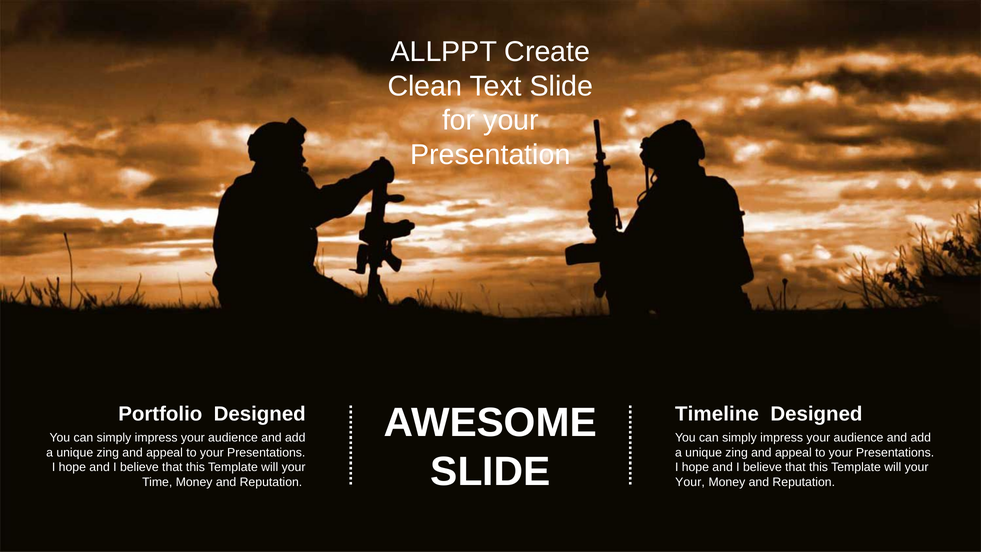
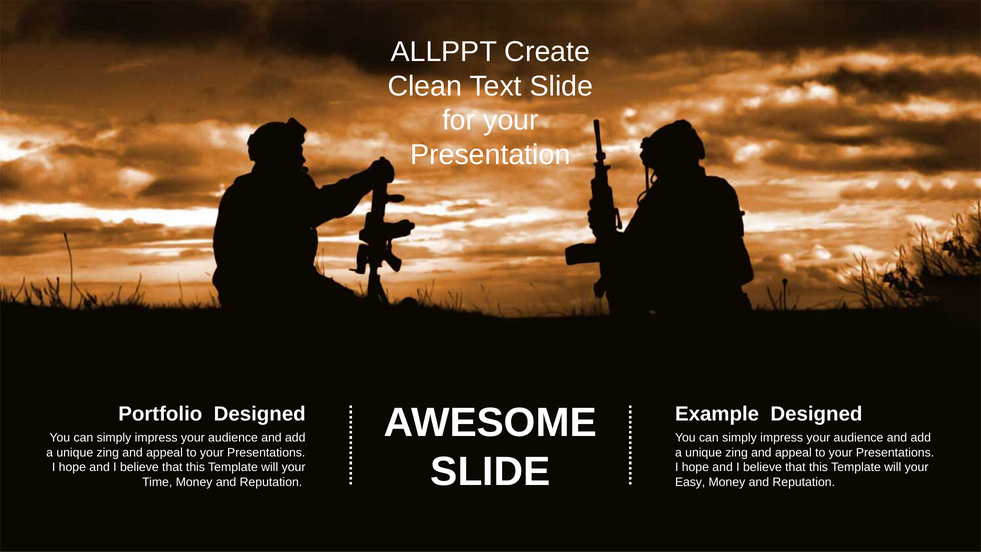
Timeline: Timeline -> Example (717, 414)
Your: Your -> Easy (690, 482)
